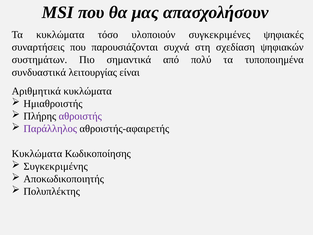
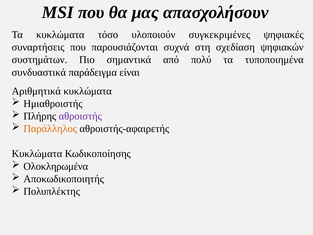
λειτουργίας: λειτουργίας -> παράδειγμα (93, 72)
Παράλληλος colour: purple -> orange (50, 129)
Συγκεκριμένης: Συγκεκριμένης -> Ολοκληρωμένα (56, 166)
